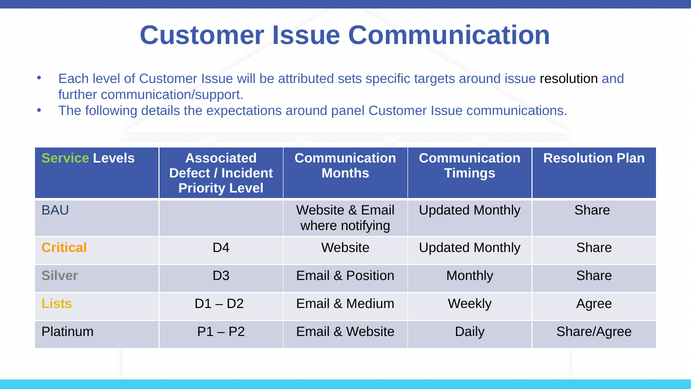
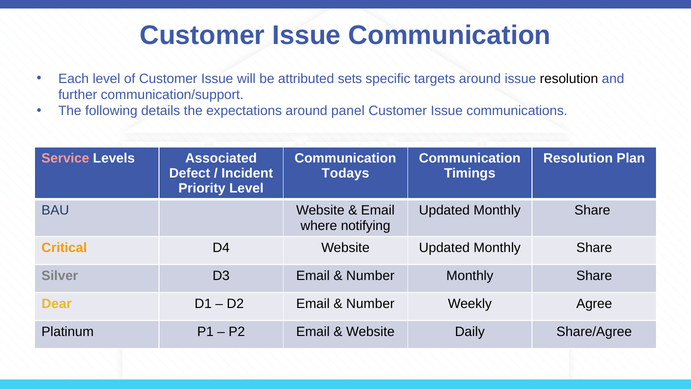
Service colour: light green -> pink (65, 158)
Months: Months -> Todays (345, 173)
Position: Position -> Number (370, 276)
Lists: Lists -> Dear (57, 304)
Medium: Medium -> Number (370, 304)
